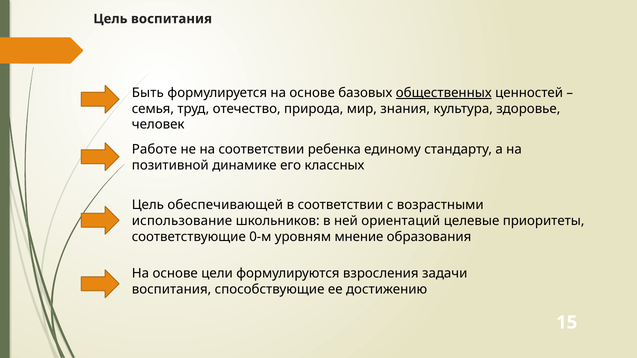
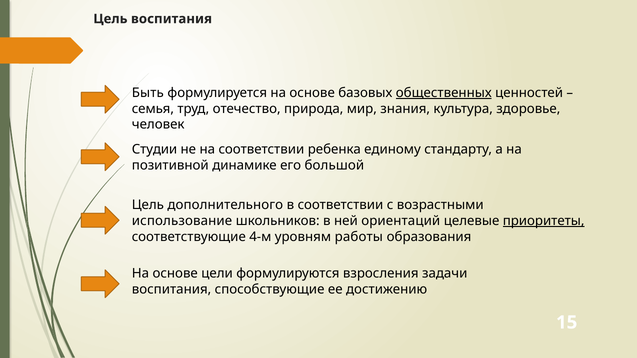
Работе: Работе -> Студии (155, 150)
классных: классных -> большой (334, 166)
обеспечивающей: обеспечивающей -> дополнительного (225, 205)
приоритеты underline: none -> present (544, 221)
0-м: 0-м -> 4-м (260, 237)
мнение: мнение -> работы (359, 237)
